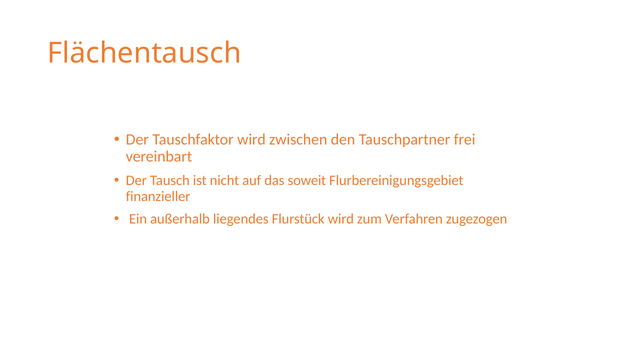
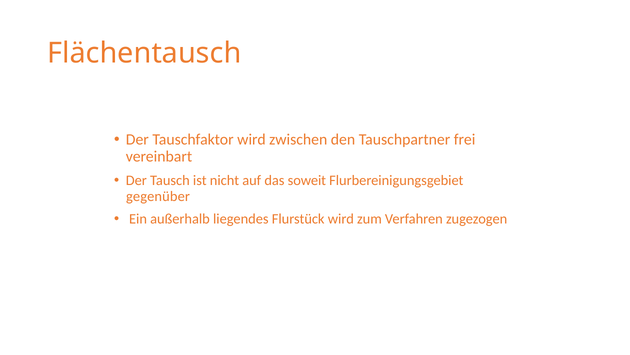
finanzieller: finanzieller -> gegenüber (158, 196)
